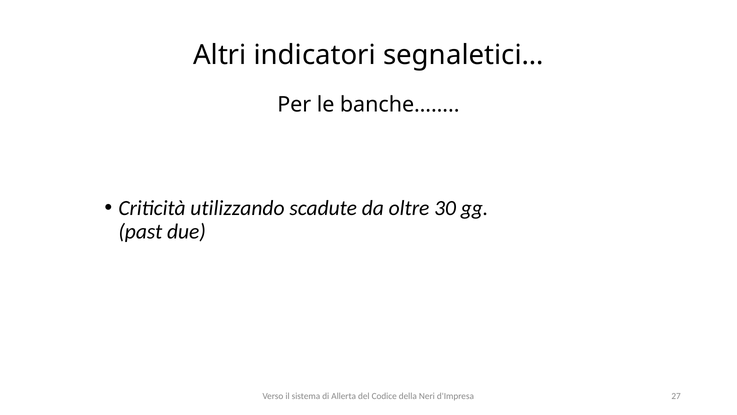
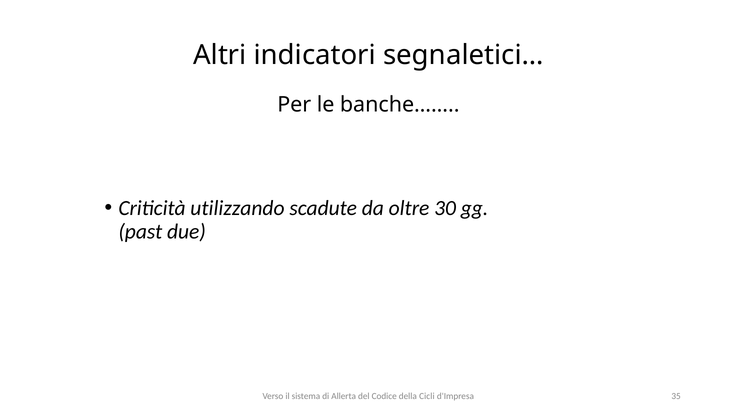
Neri: Neri -> Cicli (427, 396)
27: 27 -> 35 (676, 396)
